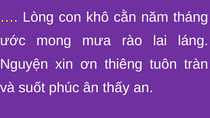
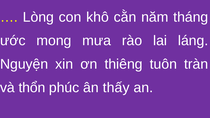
suốt: suốt -> thổn (32, 88)
